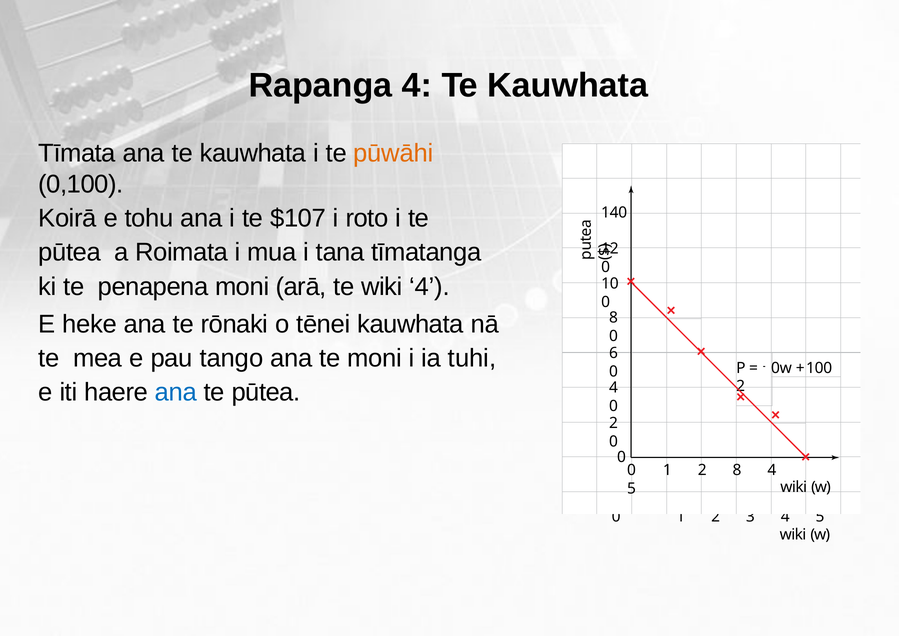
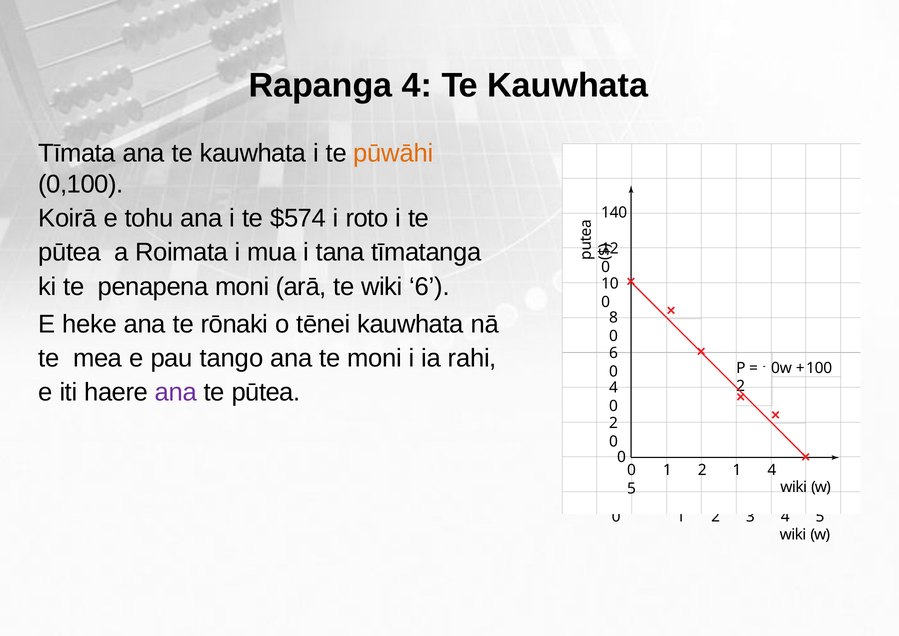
$107: $107 -> $574 (298, 218)
wiki 4: 4 -> 6 (429, 287)
tuhi: tuhi -> rahi (472, 358)
ana colour: blue -> purple (176, 392)
2 8: 8 -> 1 (737, 470)
